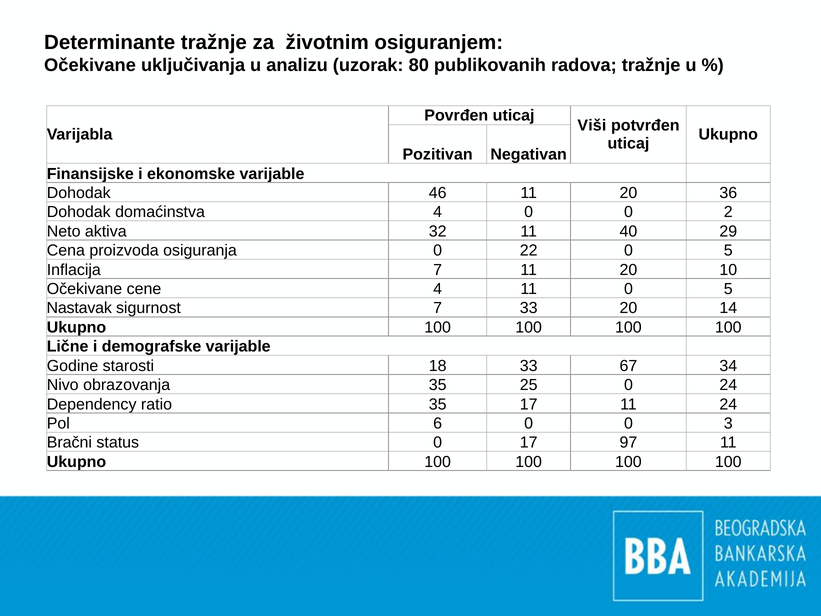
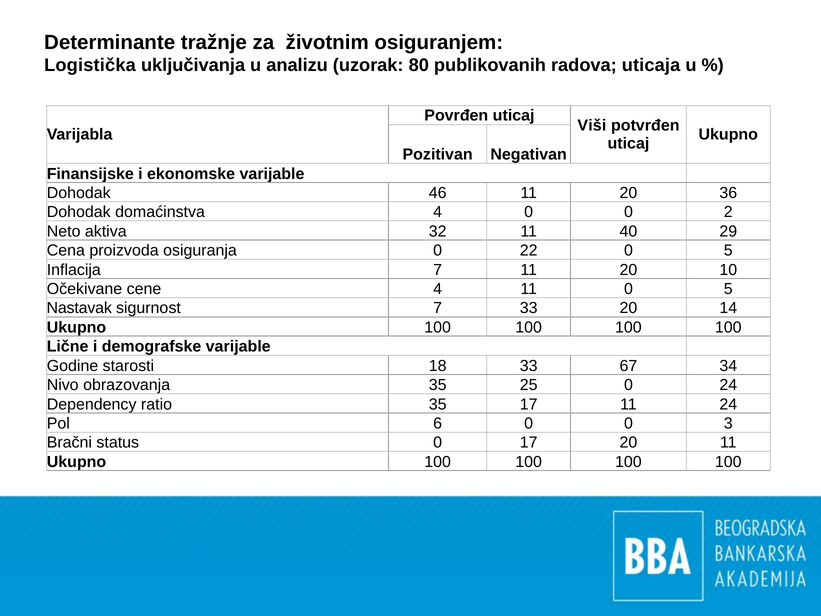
Očekivane: Očekivane -> Logistička (90, 65)
radova tražnje: tražnje -> uticaja (651, 65)
17 97: 97 -> 20 (628, 442)
